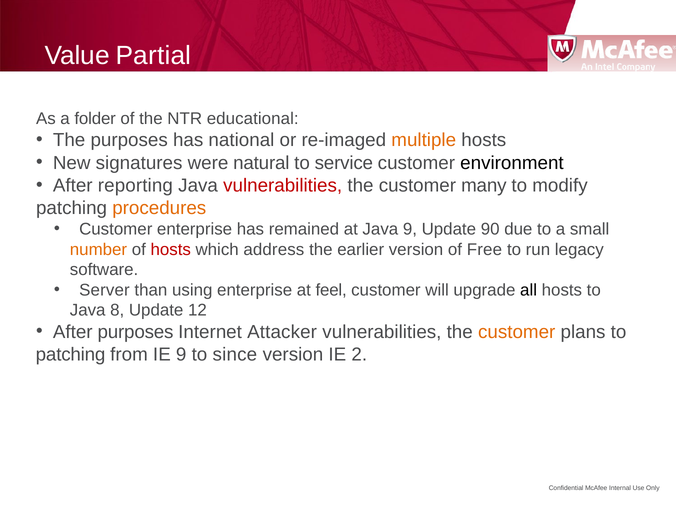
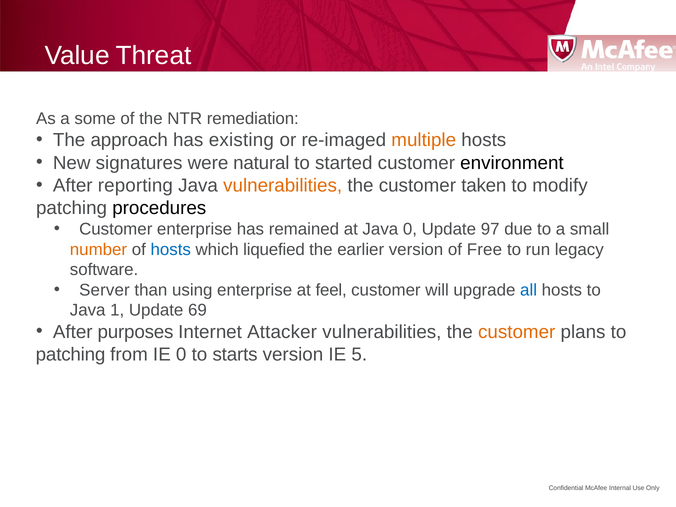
Partial: Partial -> Threat (153, 56)
folder: folder -> some (95, 119)
educational: educational -> remediation (253, 119)
The purposes: purposes -> approach (129, 140)
national: national -> existing (241, 140)
service: service -> started (344, 163)
vulnerabilities colour: red -> orange (283, 185)
many: many -> taken (484, 185)
procedures colour: orange -> black (159, 208)
Java 9: 9 -> 0 (410, 229)
90: 90 -> 97 (490, 229)
hosts colour: red -> blue (171, 249)
address: address -> liquefied (274, 249)
all colour: black -> blue (529, 290)
8: 8 -> 1 (117, 310)
12: 12 -> 69 (197, 310)
IE 9: 9 -> 0 (181, 354)
since: since -> starts (235, 354)
2: 2 -> 5 (359, 354)
